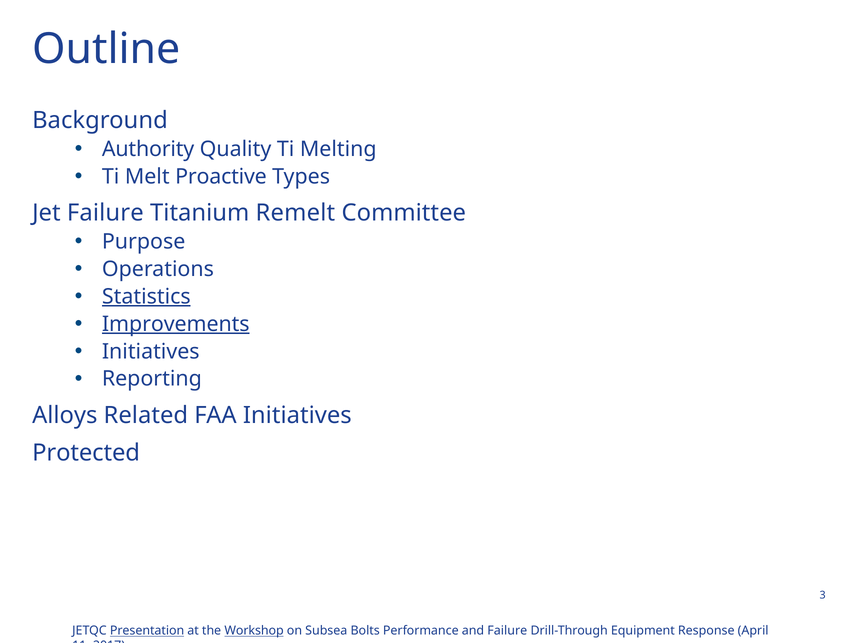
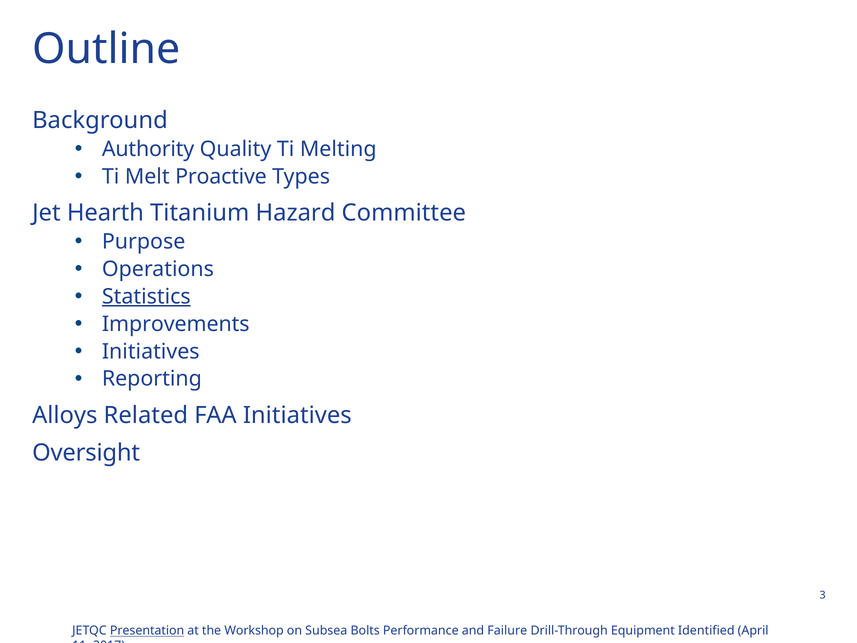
Jet Failure: Failure -> Hearth (105, 213)
Remelt: Remelt -> Hazard (296, 213)
Improvements underline: present -> none (176, 324)
Protected: Protected -> Oversight (86, 453)
Workshop underline: present -> none (254, 631)
Response: Response -> Identified (706, 631)
